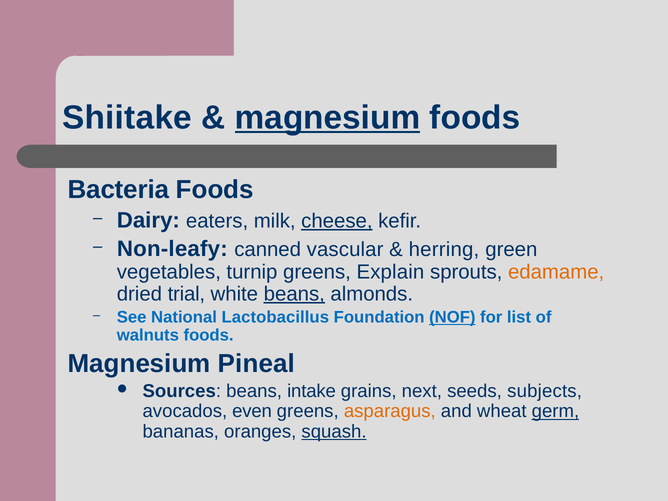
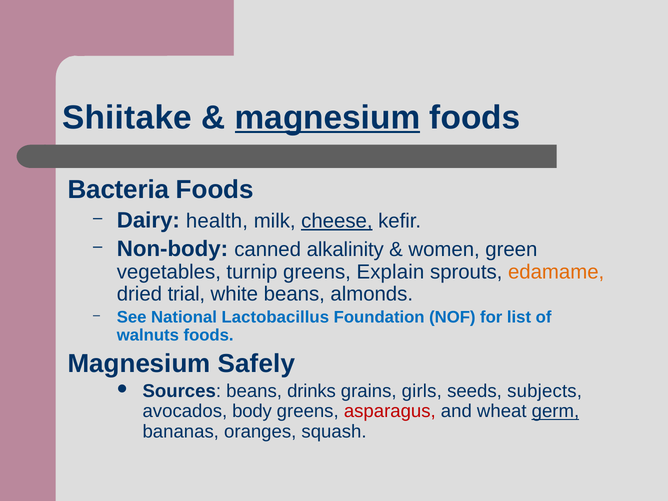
eaters: eaters -> health (217, 221)
Non-leafy: Non-leafy -> Non-body (172, 249)
vascular: vascular -> alkalinity (345, 249)
herring: herring -> women (444, 249)
beans underline: present -> none (294, 294)
NOF underline: present -> none (452, 317)
Pineal: Pineal -> Safely (256, 364)
intake: intake -> drinks (312, 391)
next: next -> girls (422, 391)
even: even -> body (252, 411)
asparagus colour: orange -> red (390, 411)
squash underline: present -> none (334, 431)
